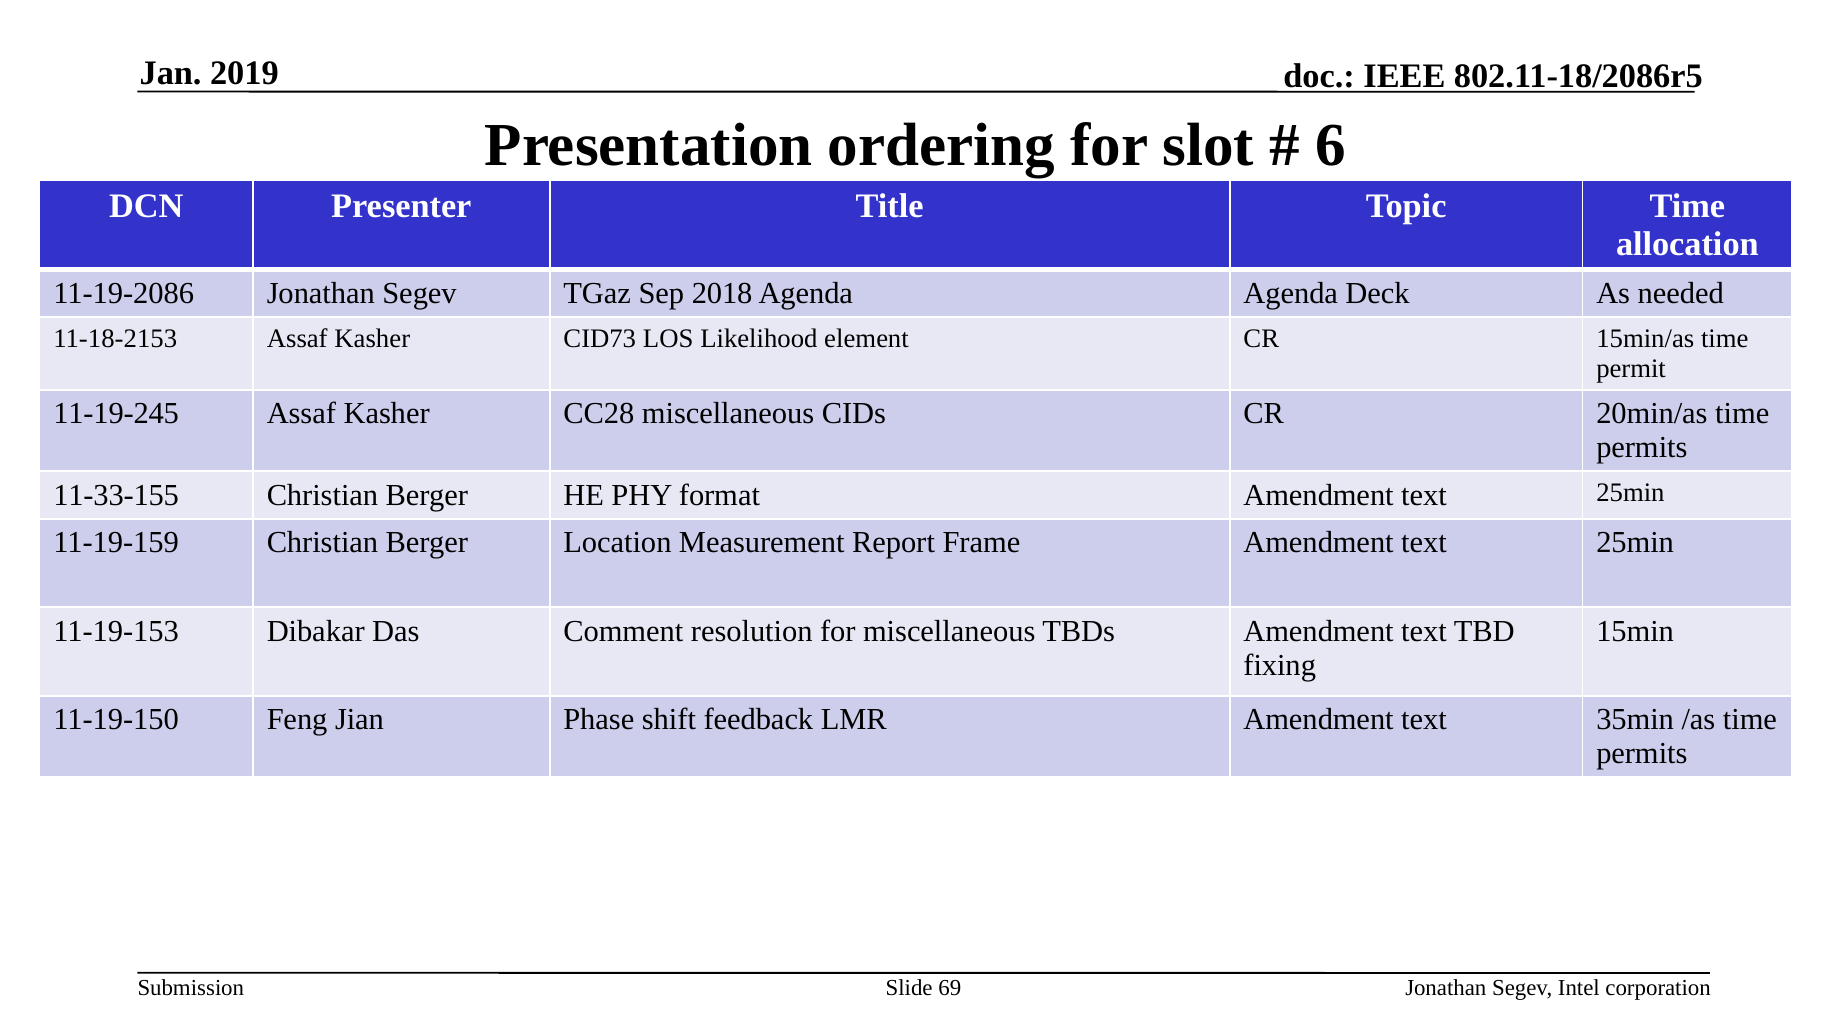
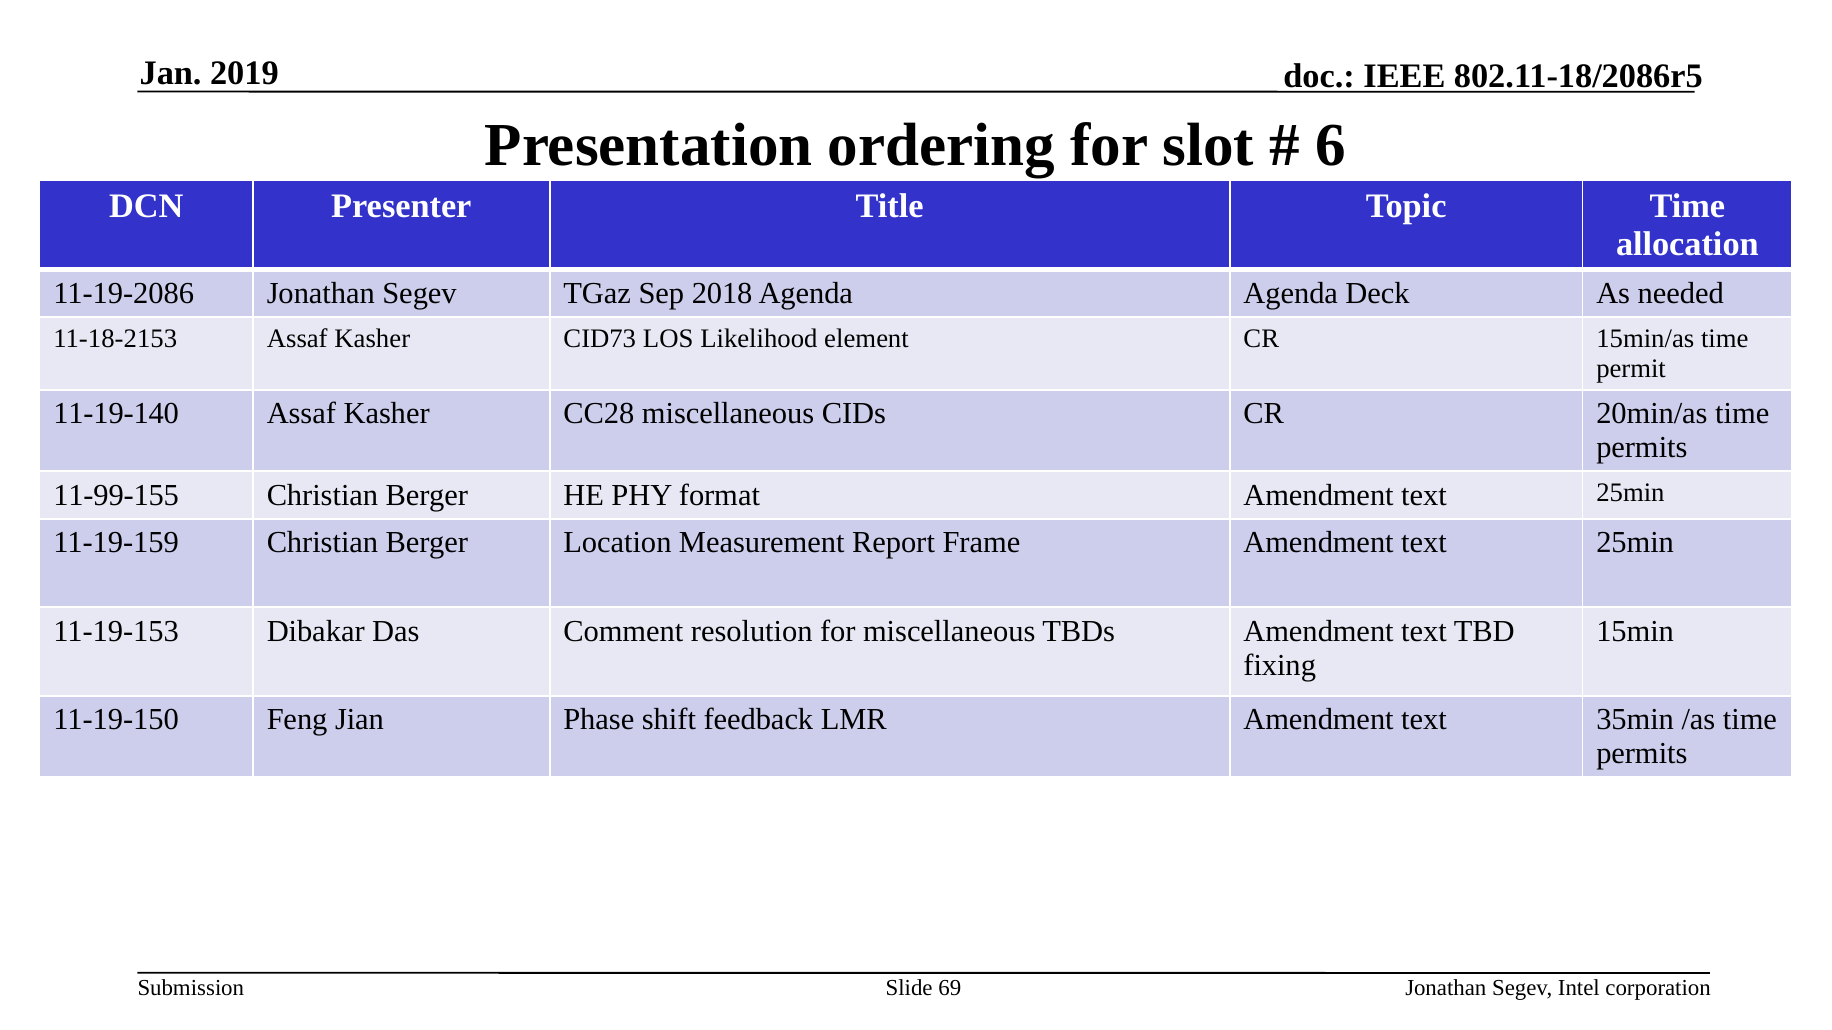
11-19-245: 11-19-245 -> 11-19-140 (116, 414)
11-33-155: 11-33-155 -> 11-99-155 (116, 495)
